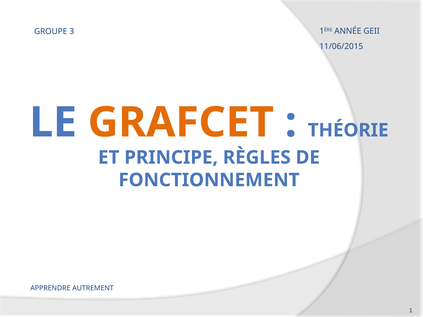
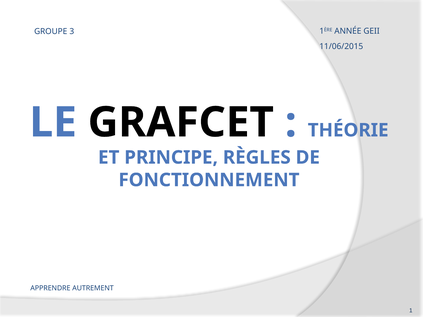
GRAFCET colour: orange -> black (181, 123)
